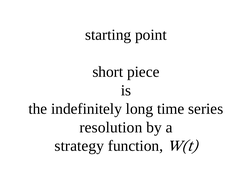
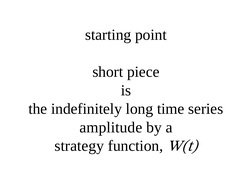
resolution: resolution -> amplitude (111, 127)
